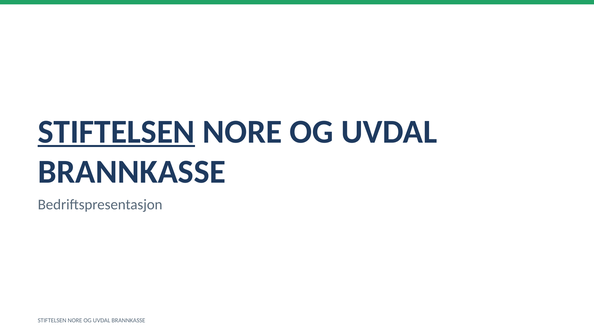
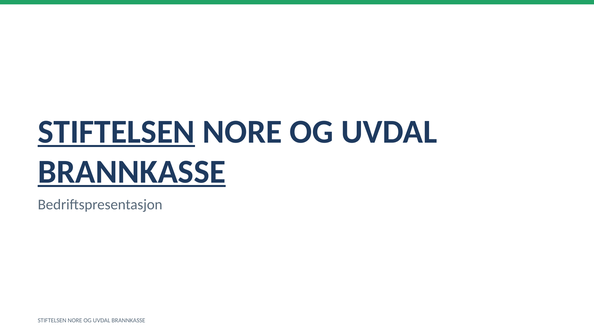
BRANNKASSE underline: none -> present (132, 172)
